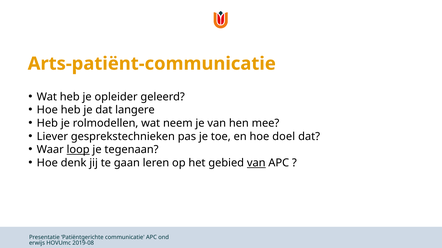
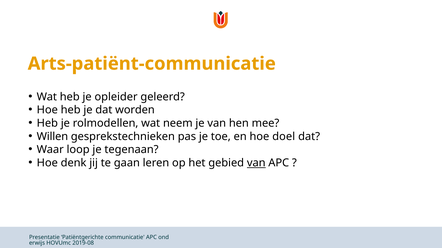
langere: langere -> worden (135, 110)
Liever: Liever -> Willen (52, 137)
loop underline: present -> none (78, 150)
